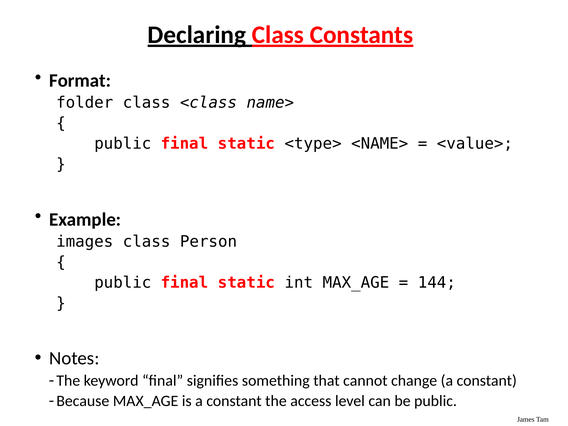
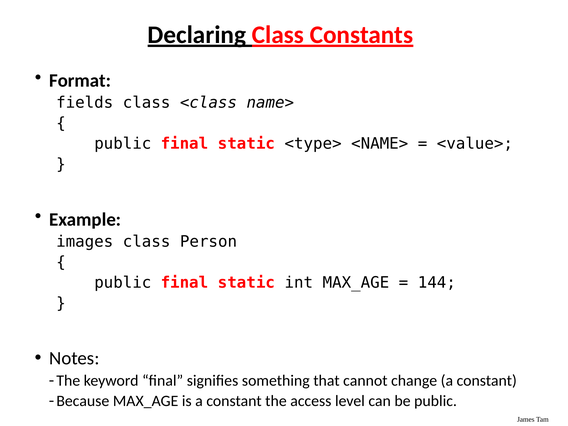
folder: folder -> fields (85, 103)
